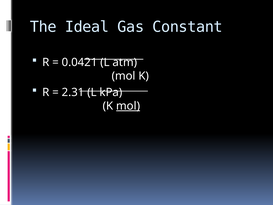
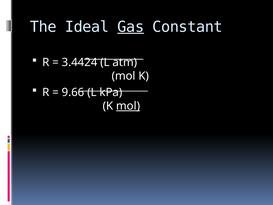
Gas underline: none -> present (131, 27)
0.0421: 0.0421 -> 3.4424 (80, 62)
2.31: 2.31 -> 9.66 (73, 92)
